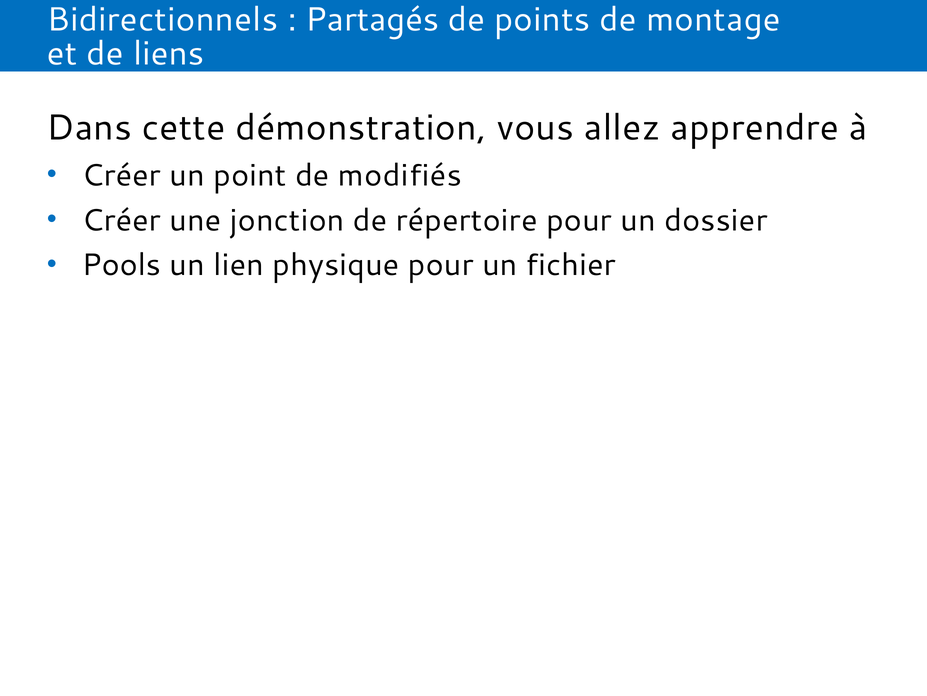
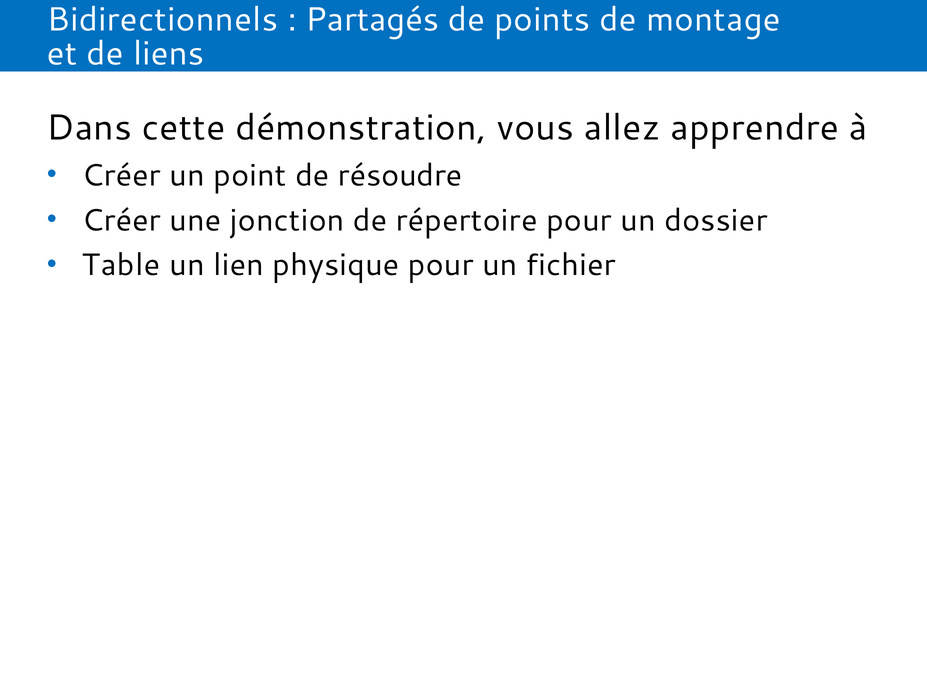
modifiés: modifiés -> résoudre (400, 175)
Pools: Pools -> Table (121, 265)
